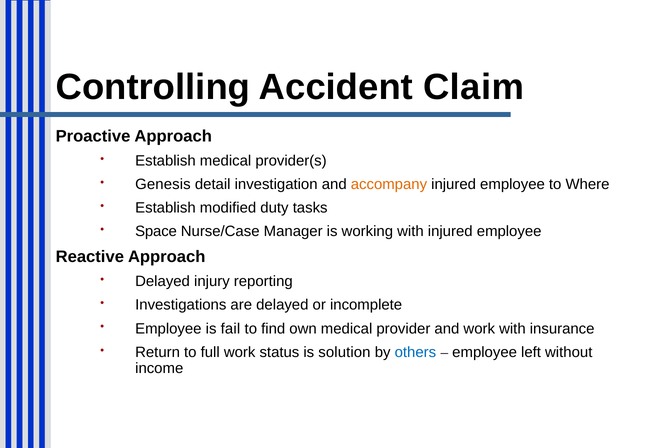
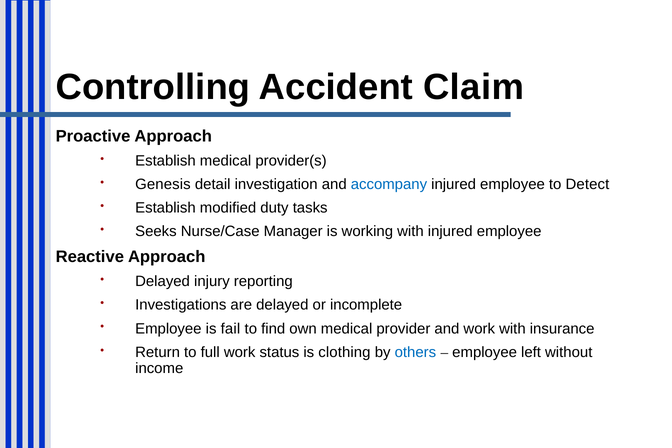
accompany colour: orange -> blue (389, 184)
Where: Where -> Detect (587, 184)
Space: Space -> Seeks (156, 232)
solution: solution -> clothing (344, 352)
